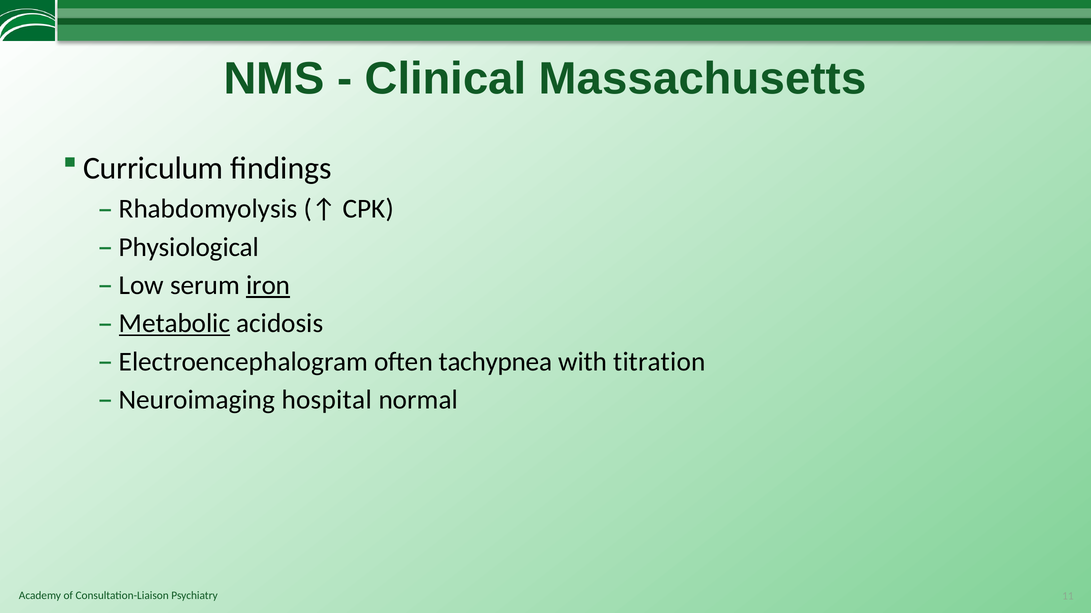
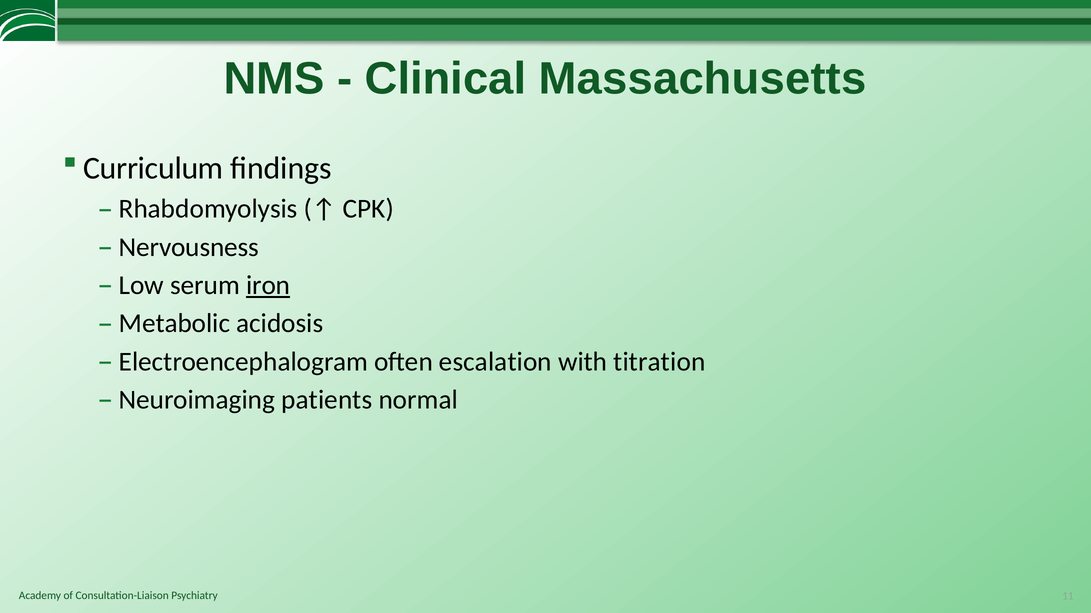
Physiological: Physiological -> Nervousness (189, 247)
Metabolic underline: present -> none (174, 324)
tachypnea: tachypnea -> escalation (495, 362)
hospital: hospital -> patients (327, 400)
